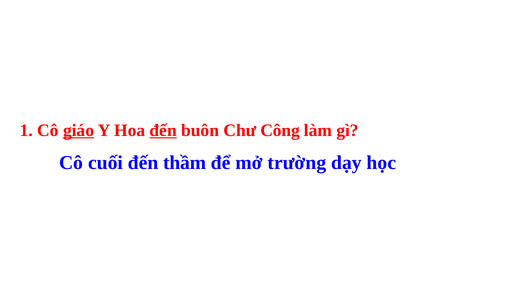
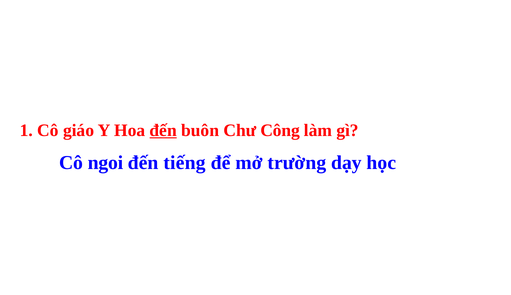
giáo underline: present -> none (79, 130)
cuối: cuối -> ngoi (106, 162)
thầm: thầm -> tiếng (185, 162)
